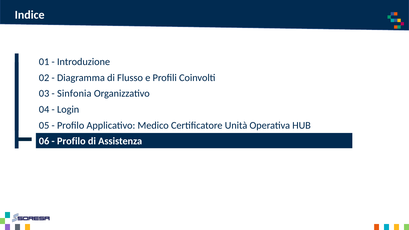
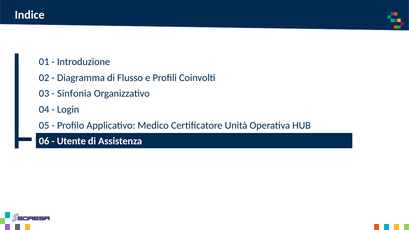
Profilo: Profilo -> Utente (71, 141)
